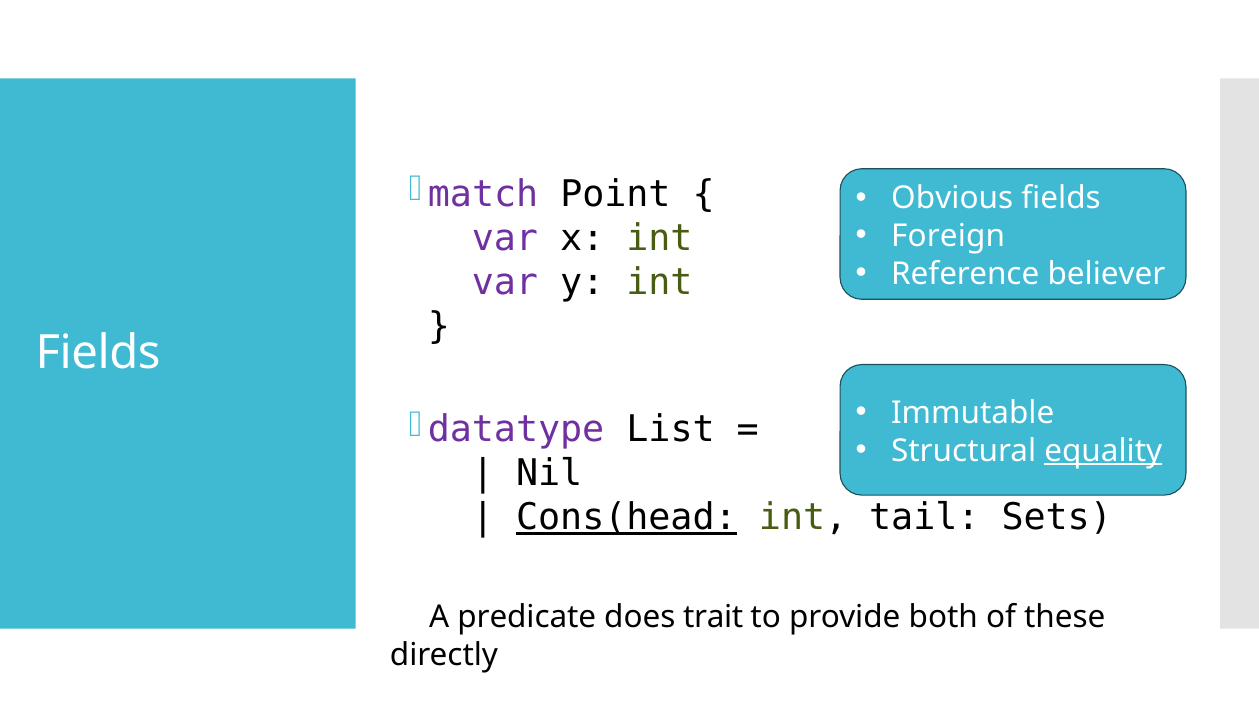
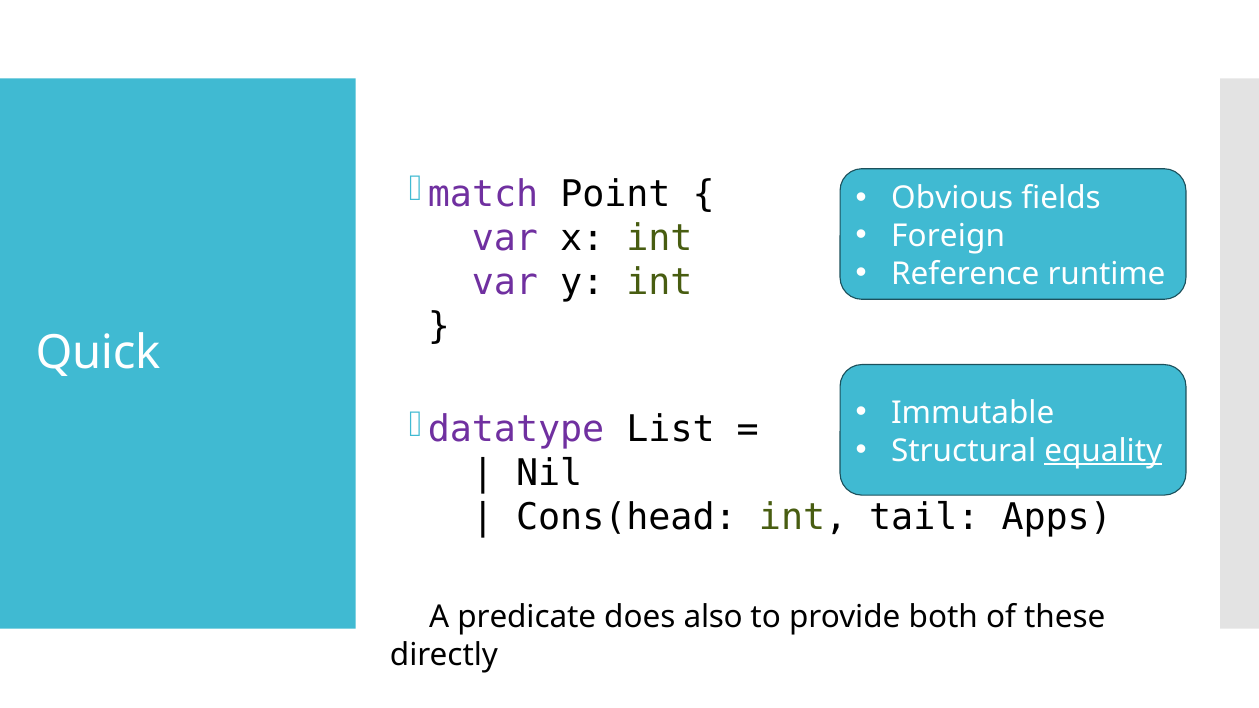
believer: believer -> runtime (1107, 274)
Fields: Fields -> Quick (98, 353)
Cons(head underline: present -> none (626, 518)
Sets: Sets -> Apps (1057, 518)
trait: trait -> also (713, 617)
